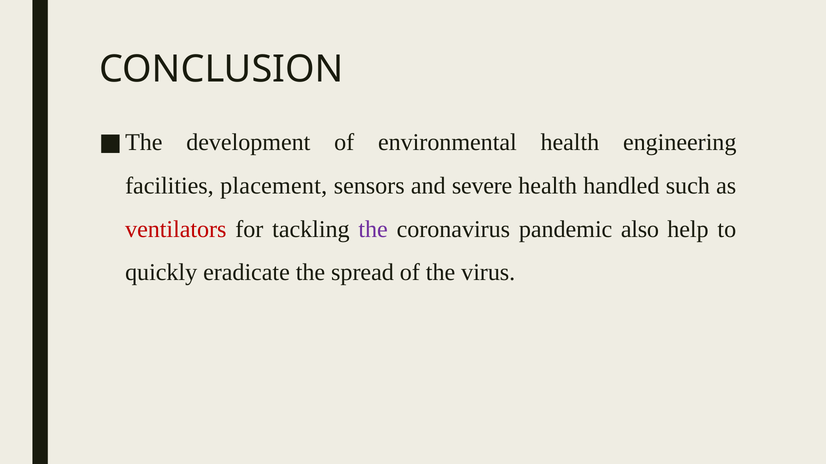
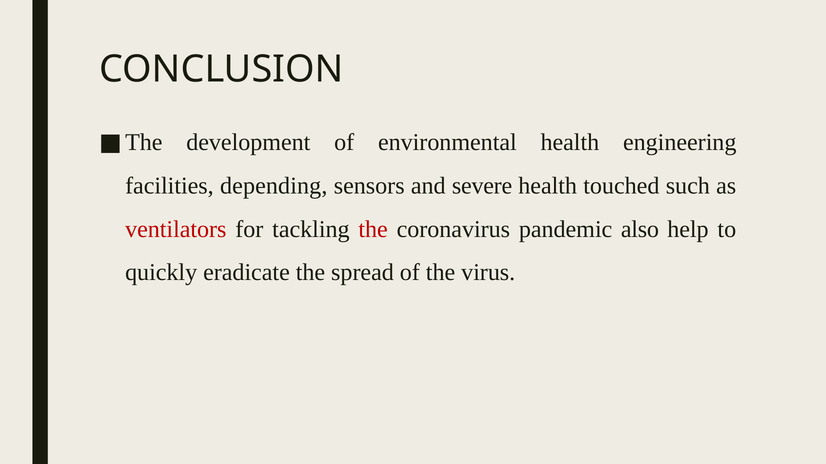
placement: placement -> depending (274, 186)
handled: handled -> touched (621, 186)
the colour: purple -> red (373, 229)
